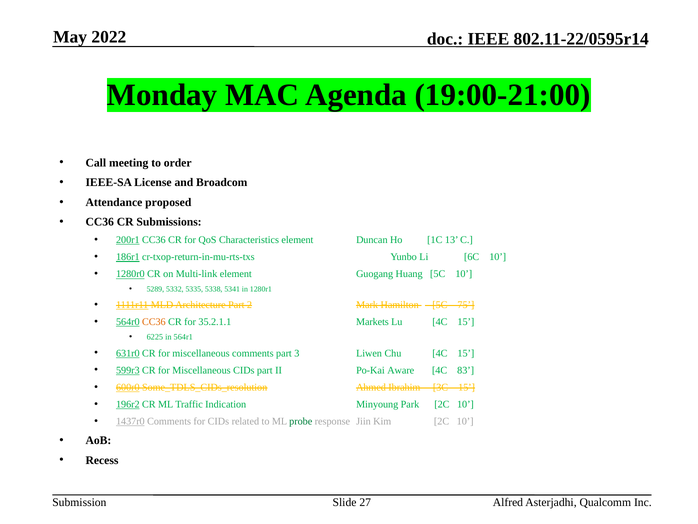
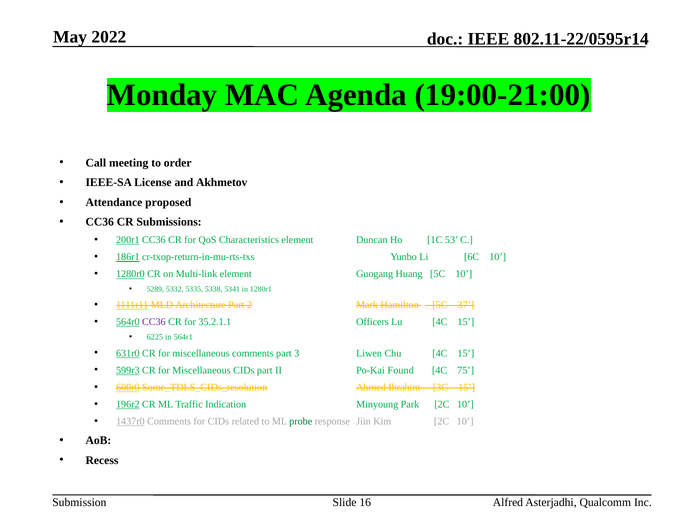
Broadcom: Broadcom -> Akhmetov (222, 182)
13: 13 -> 53 (452, 240)
75: 75 -> 37 (466, 304)
CC36 colour: orange -> purple (154, 322)
Markets: Markets -> Officers (372, 322)
Aware: Aware -> Found (401, 370)
83: 83 -> 75 (466, 370)
27: 27 -> 16 (365, 502)
